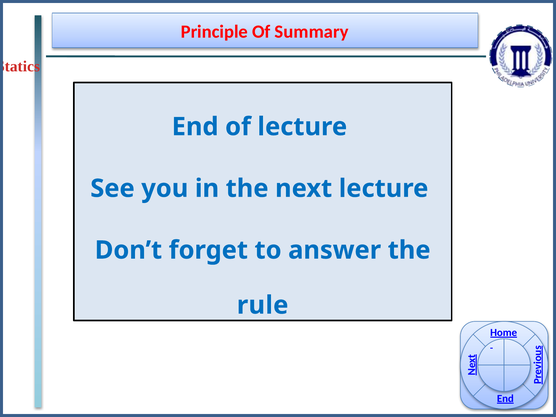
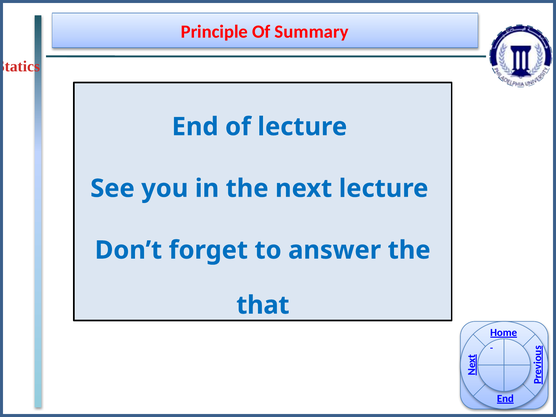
rule: rule -> that (263, 305)
